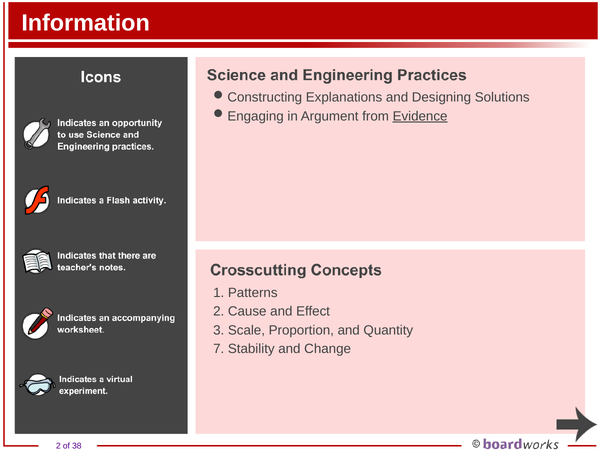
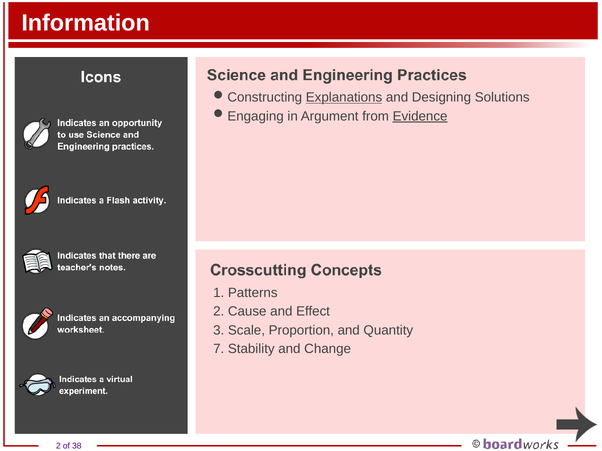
Explanations underline: none -> present (344, 98)
